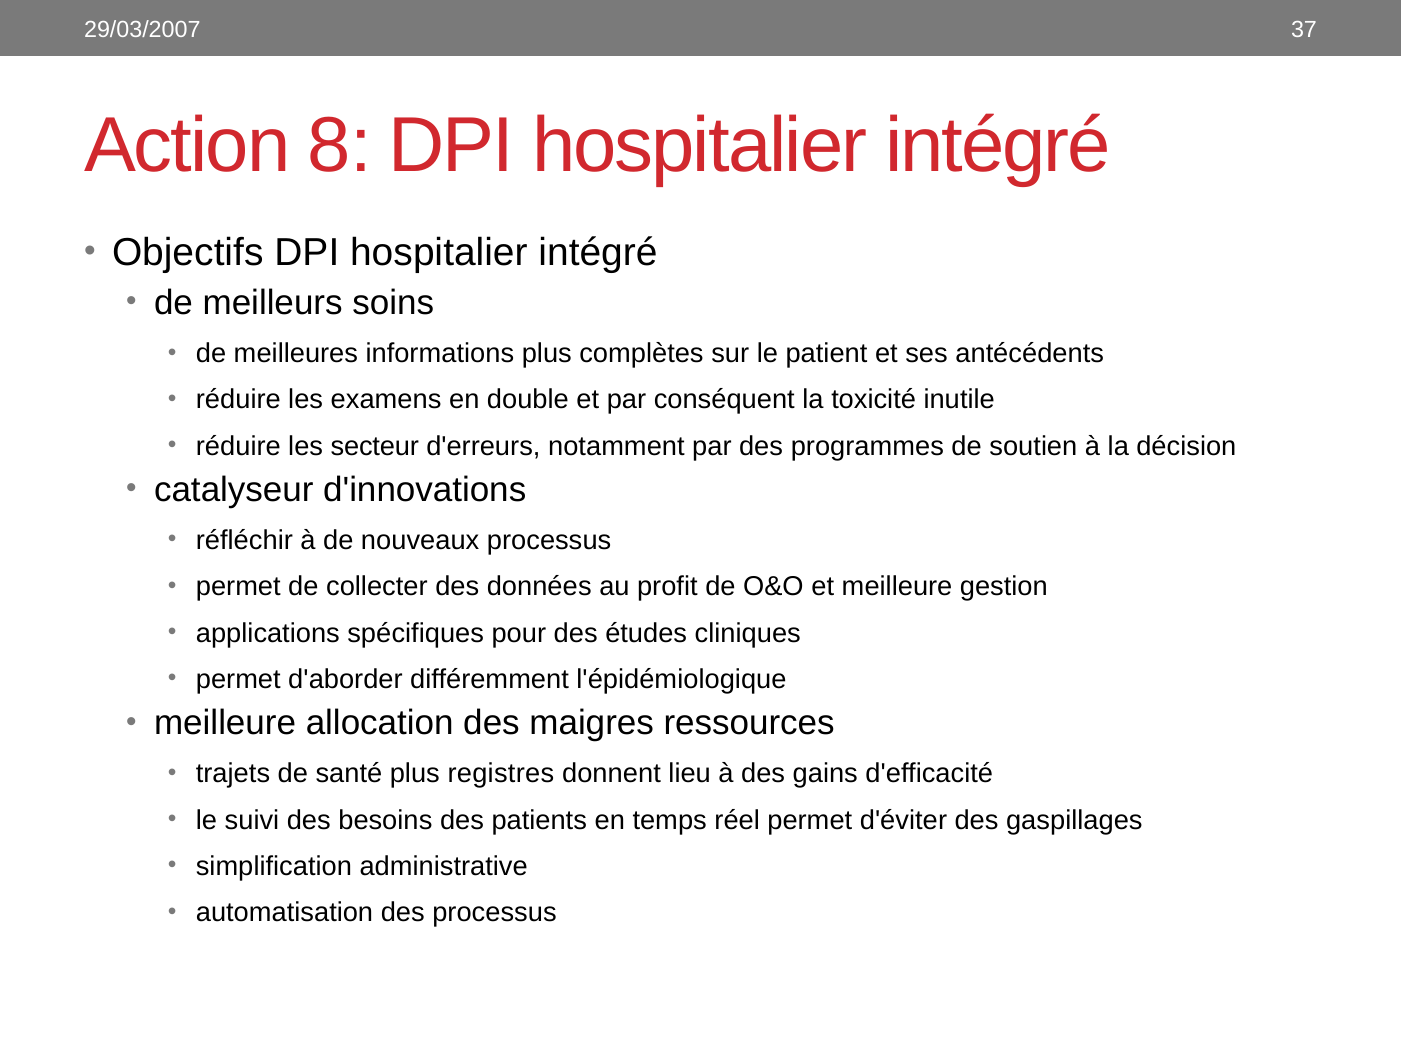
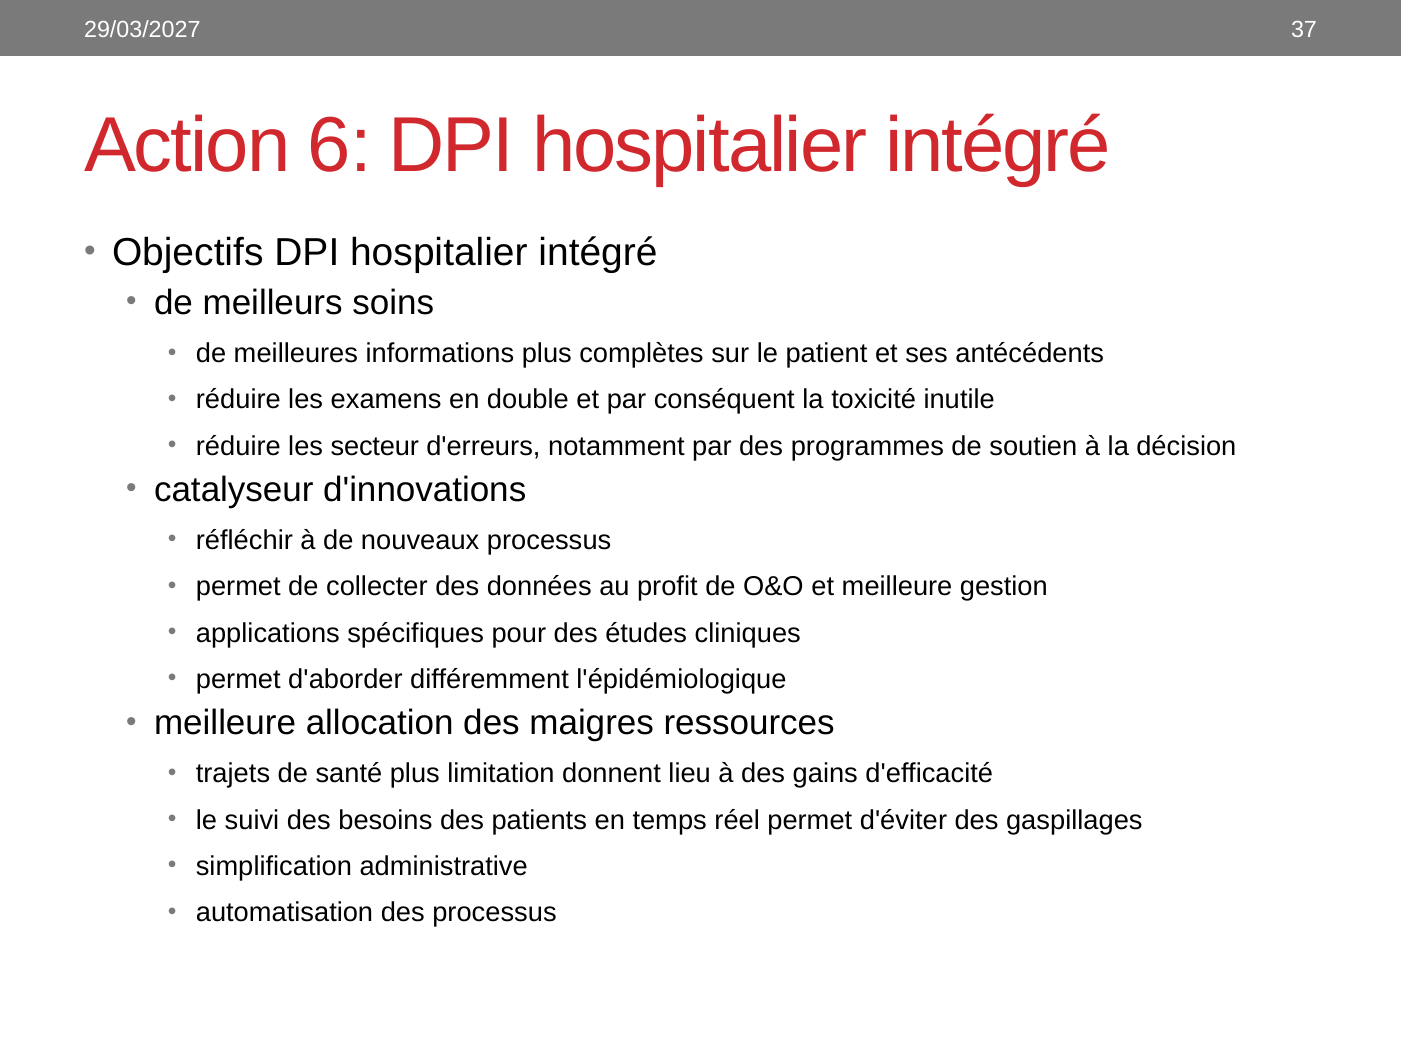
29/03/2007: 29/03/2007 -> 29/03/2027 (142, 30)
8: 8 -> 6 (340, 146)
registres: registres -> limitation (501, 774)
